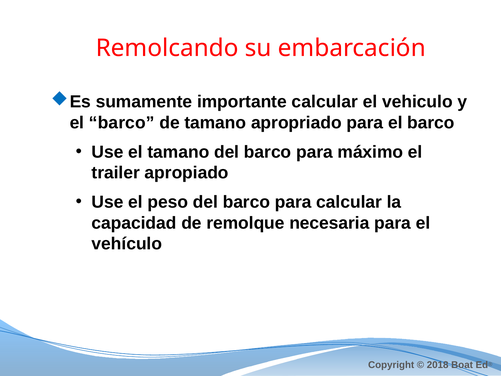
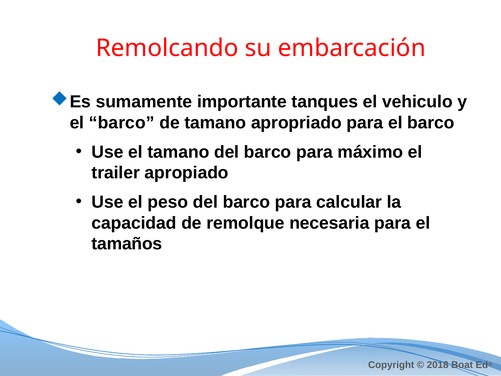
importante calcular: calcular -> tanques (325, 102)
vehículo: vehículo -> tamaños (127, 244)
